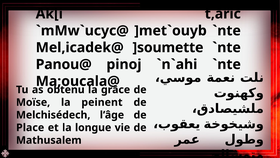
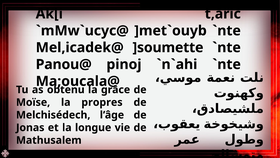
peinent: peinent -> propres (102, 102)
Place: Place -> Jonas (30, 127)
